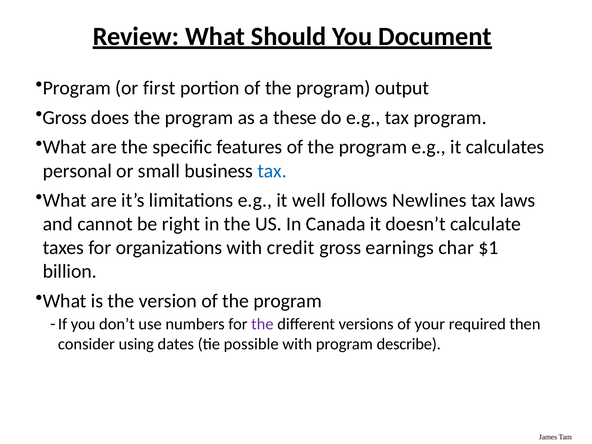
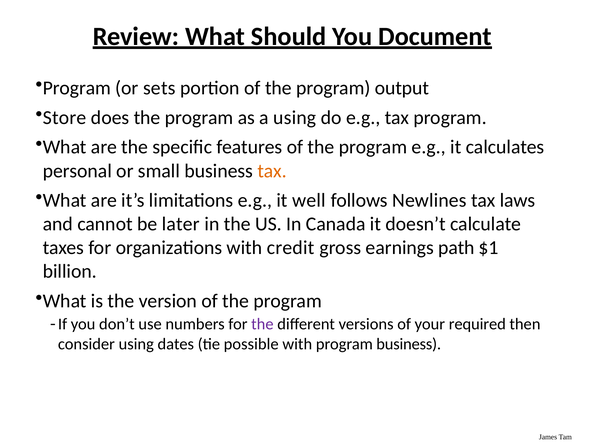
first: first -> sets (159, 88)
Gross: Gross -> Store (65, 118)
a these: these -> using (295, 118)
tax colour: blue -> orange (272, 171)
right: right -> later (181, 224)
char: char -> path (456, 248)
program describe: describe -> business (409, 344)
